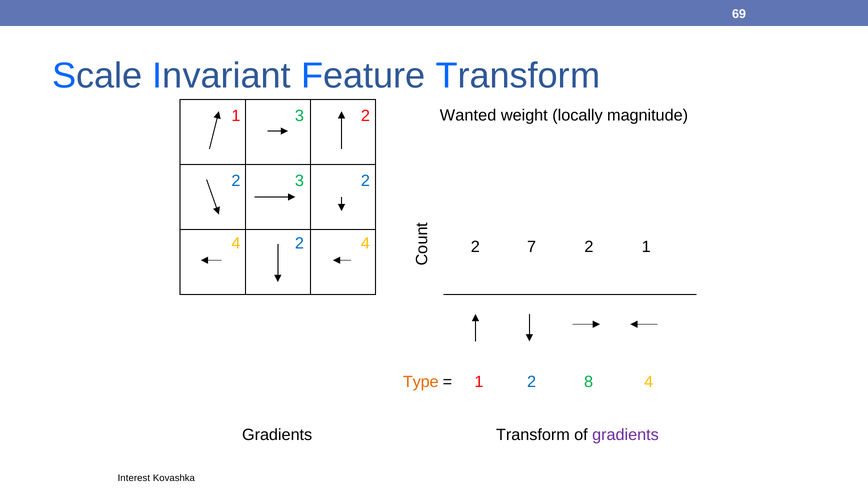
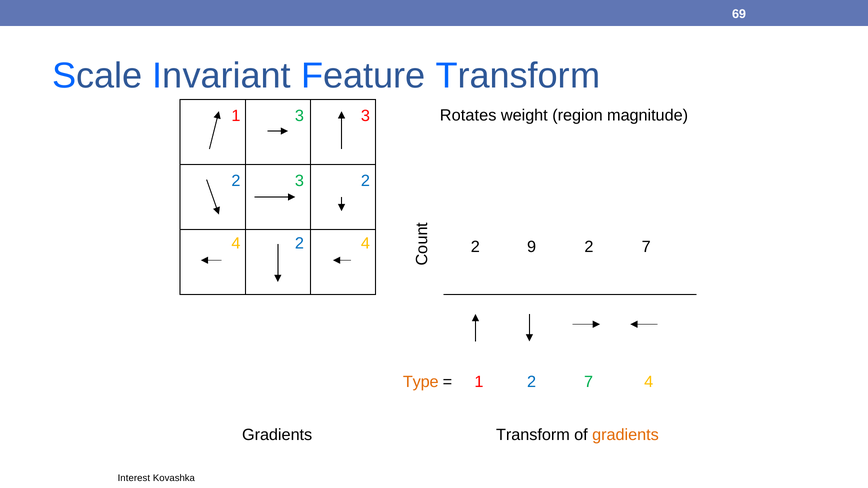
Wanted: Wanted -> Rotates (468, 115)
locally: locally -> region (577, 115)
2: 2 -> 3 (365, 116)
7: 7 -> 9 (532, 247)
4 1: 1 -> 7 (646, 247)
2 8: 8 -> 7 (589, 382)
gradients colour: purple -> orange (625, 435)
